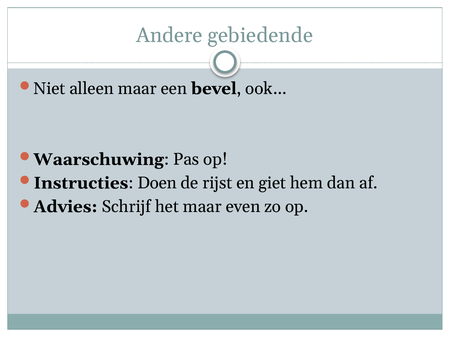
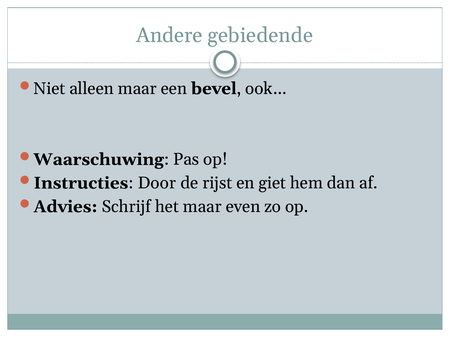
Doen: Doen -> Door (157, 183)
